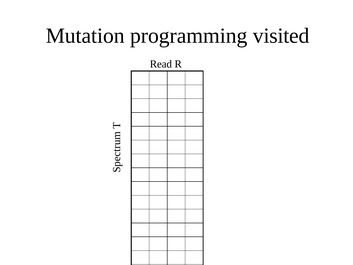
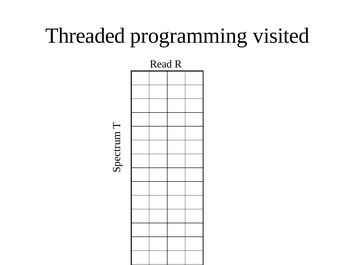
Mutation: Mutation -> Threaded (85, 36)
